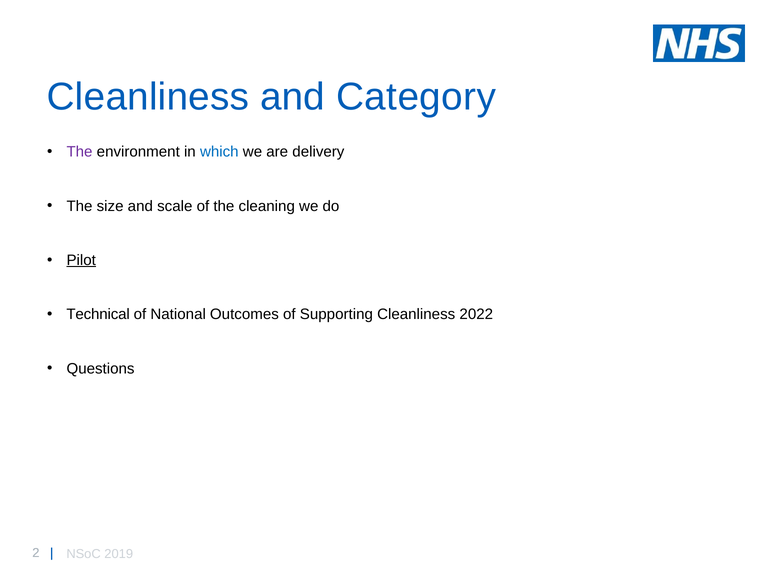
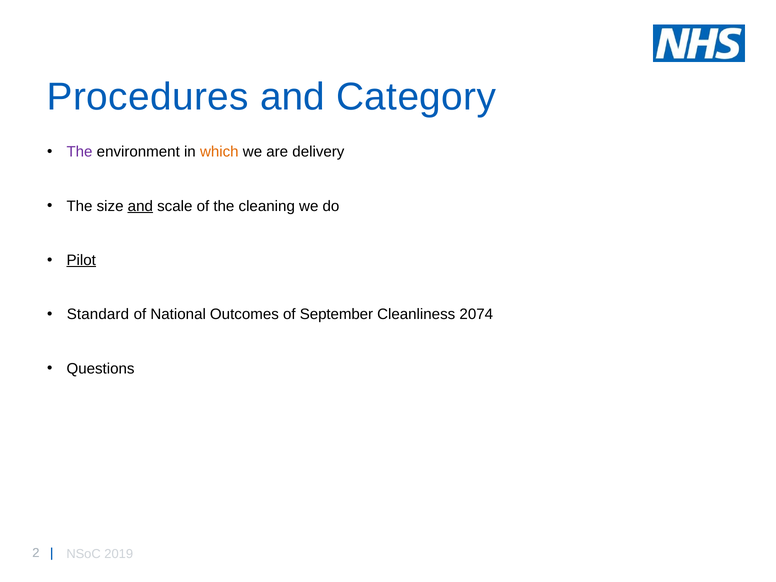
Cleanliness: Cleanliness -> Procedures (148, 97)
which colour: blue -> orange (219, 152)
and underline: none -> present (140, 206)
Technical: Technical -> Standard (98, 314)
Supporting: Supporting -> September (336, 314)
2022: 2022 -> 2074 (476, 314)
